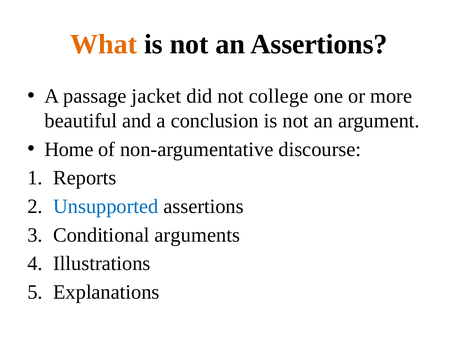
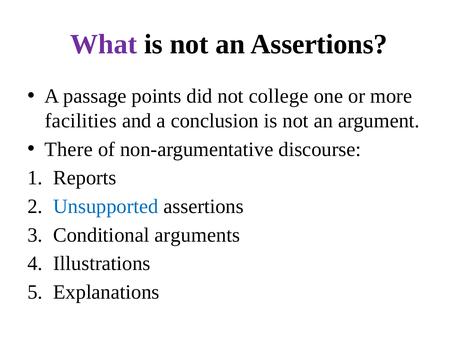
What colour: orange -> purple (104, 44)
jacket: jacket -> points (157, 96)
beautiful: beautiful -> facilities (81, 121)
Home: Home -> There (69, 149)
